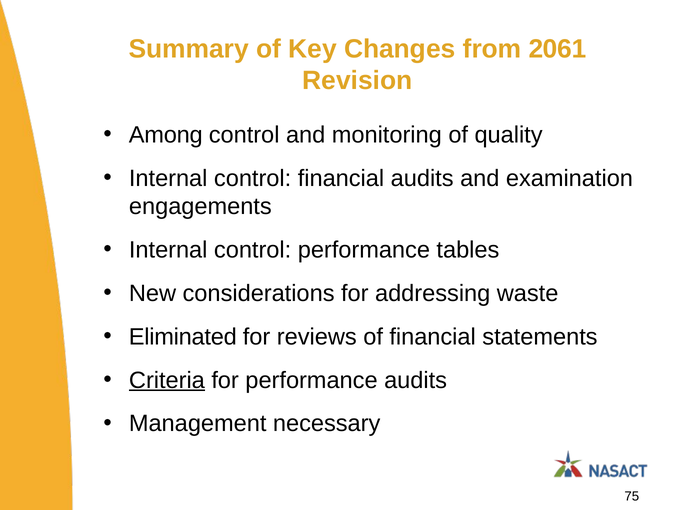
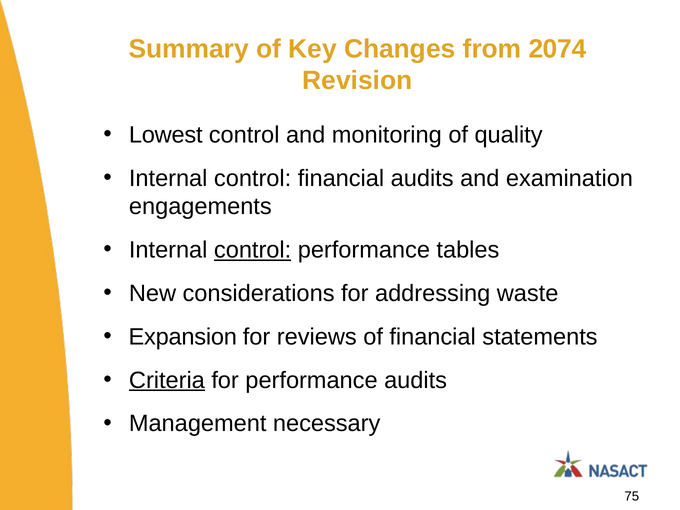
2061: 2061 -> 2074 (558, 49)
Among: Among -> Lowest (166, 135)
control underline: none -> present (253, 250)
Eliminated: Eliminated -> Expansion (183, 337)
